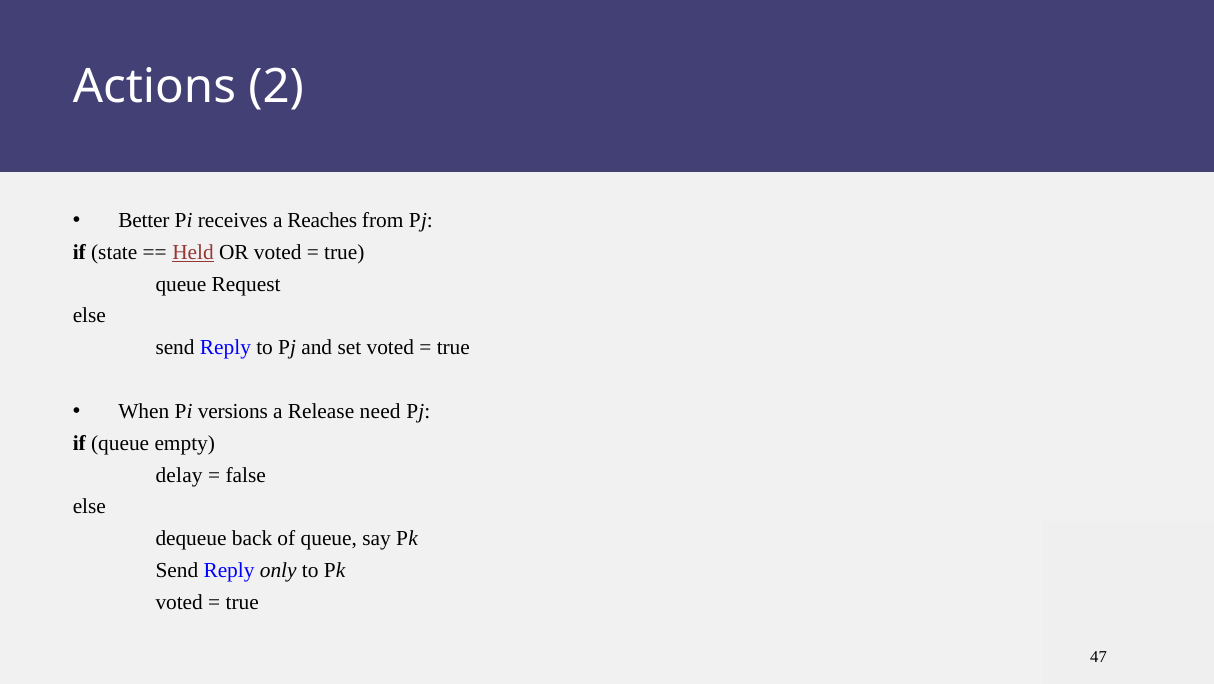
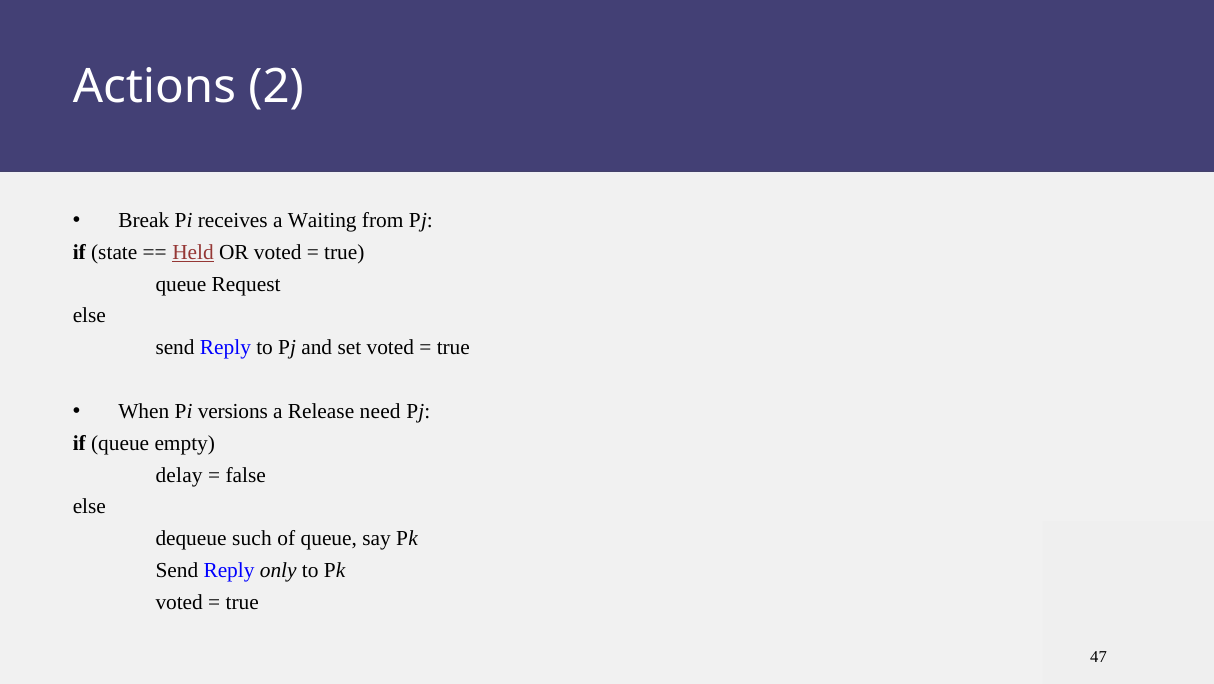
Better: Better -> Break (144, 220)
Reaches: Reaches -> Waiting (322, 220)
back: back -> such (252, 539)
